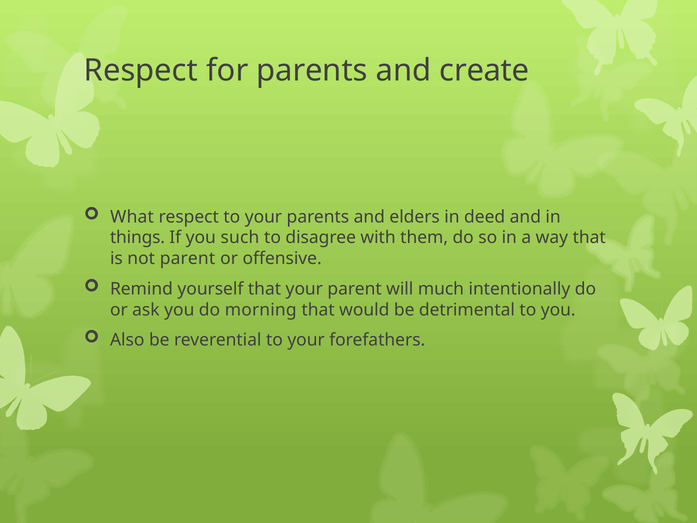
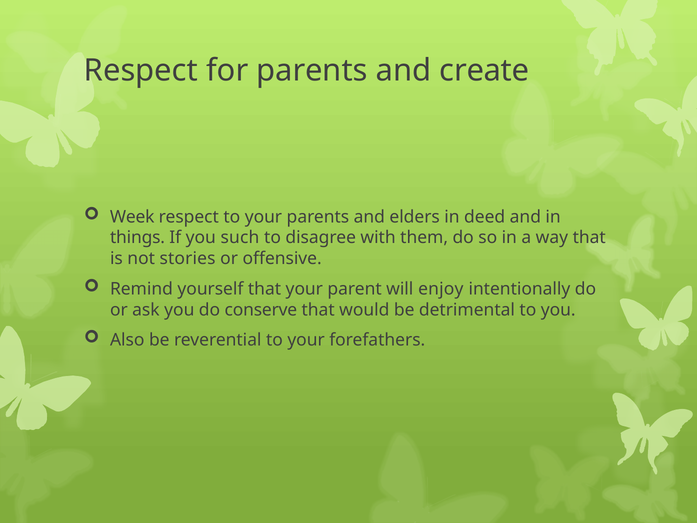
What: What -> Week (132, 217)
not parent: parent -> stories (188, 259)
much: much -> enjoy (441, 289)
morning: morning -> conserve (261, 310)
